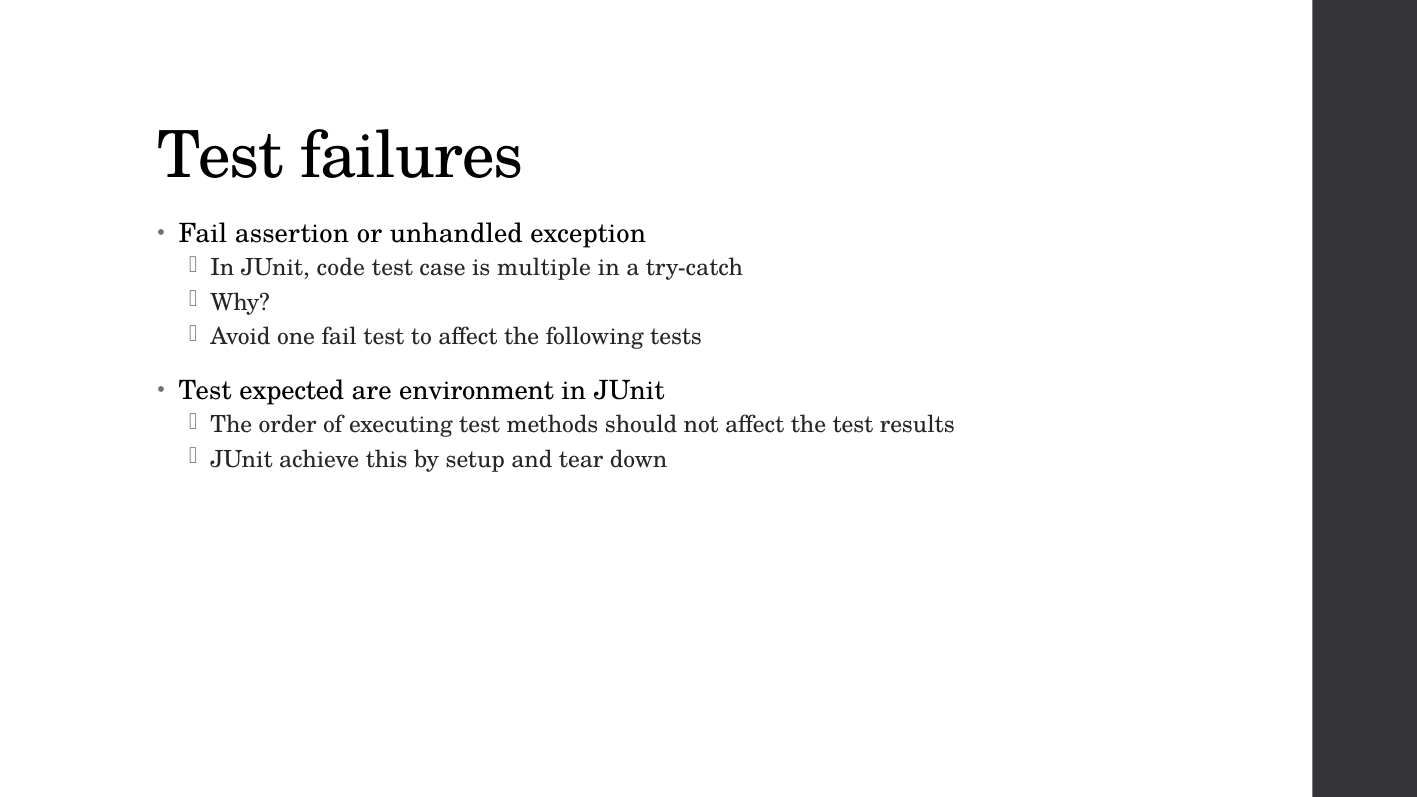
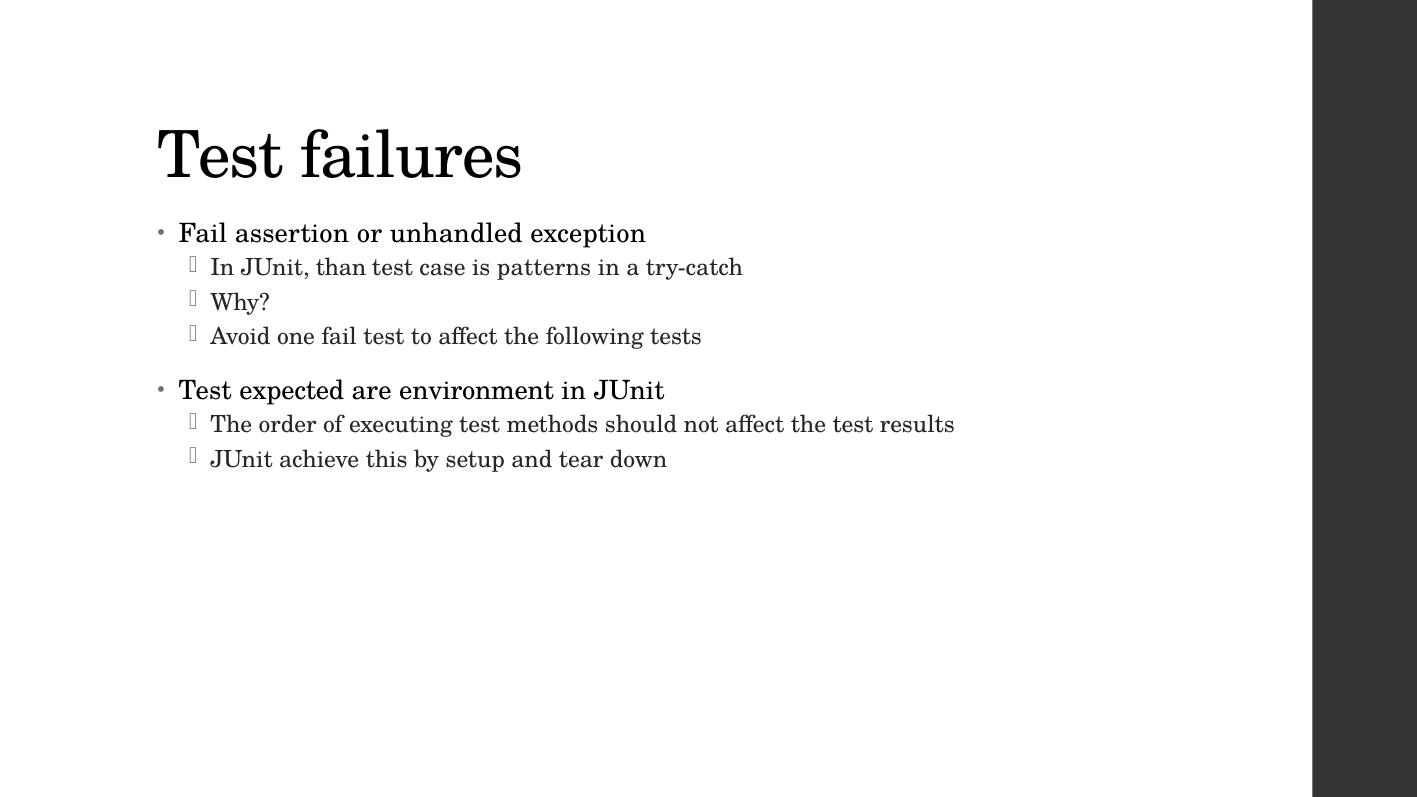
code: code -> than (341, 268)
multiple: multiple -> patterns (544, 268)
